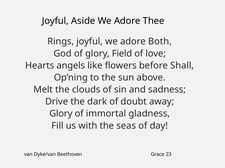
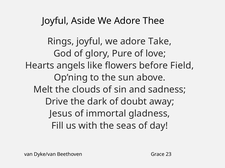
Both: Both -> Take (160, 42)
Field: Field -> Pure (122, 54)
Shall: Shall -> Field (182, 66)
Glory: Glory -> Jesus (61, 114)
